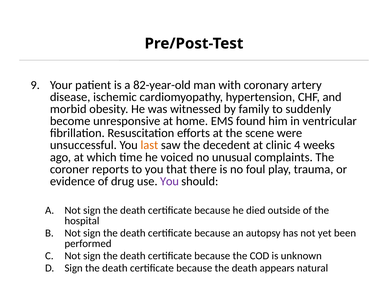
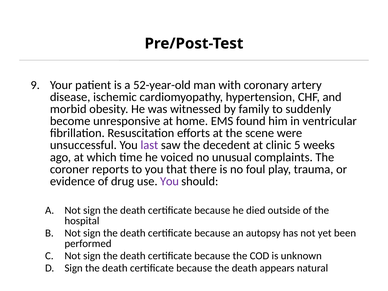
82-year-old: 82-year-old -> 52-year-old (162, 85)
last colour: orange -> purple (149, 145)
4: 4 -> 5 (297, 145)
